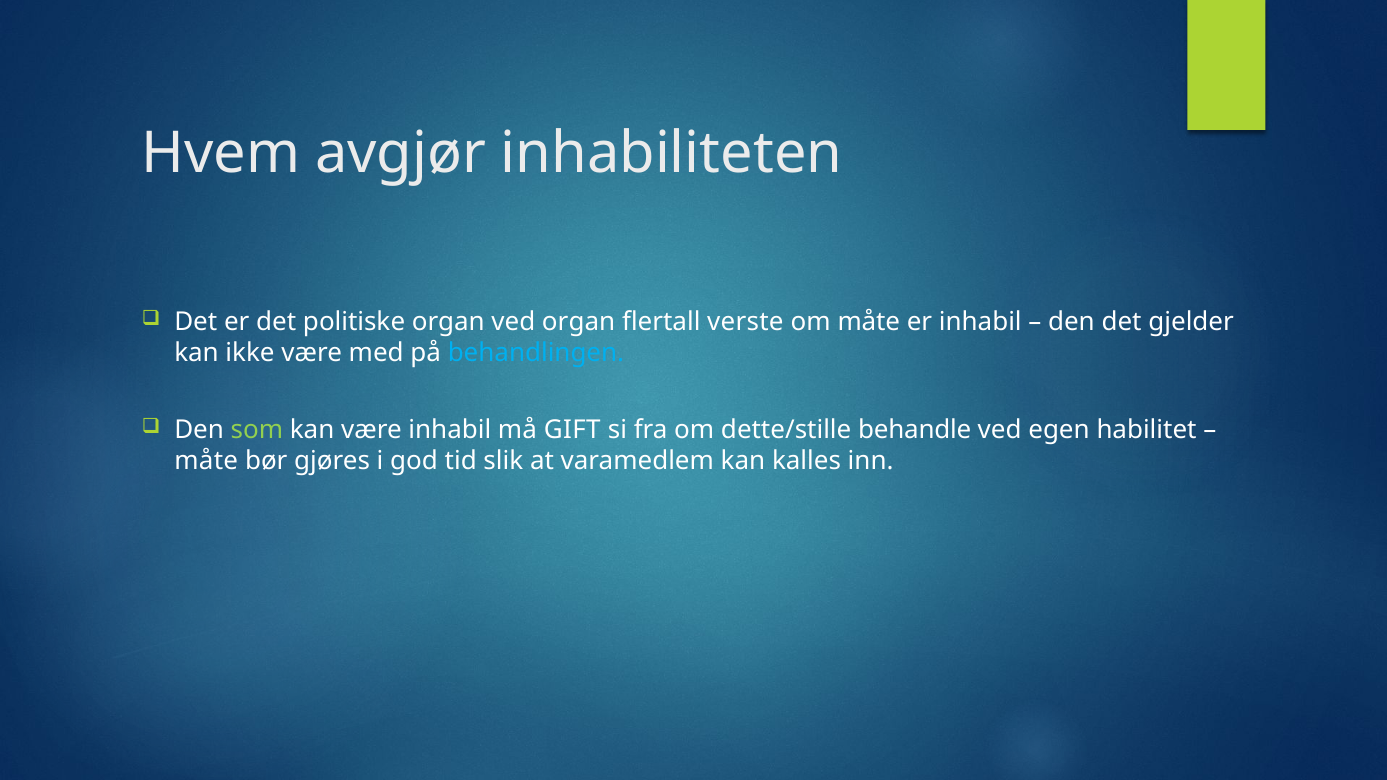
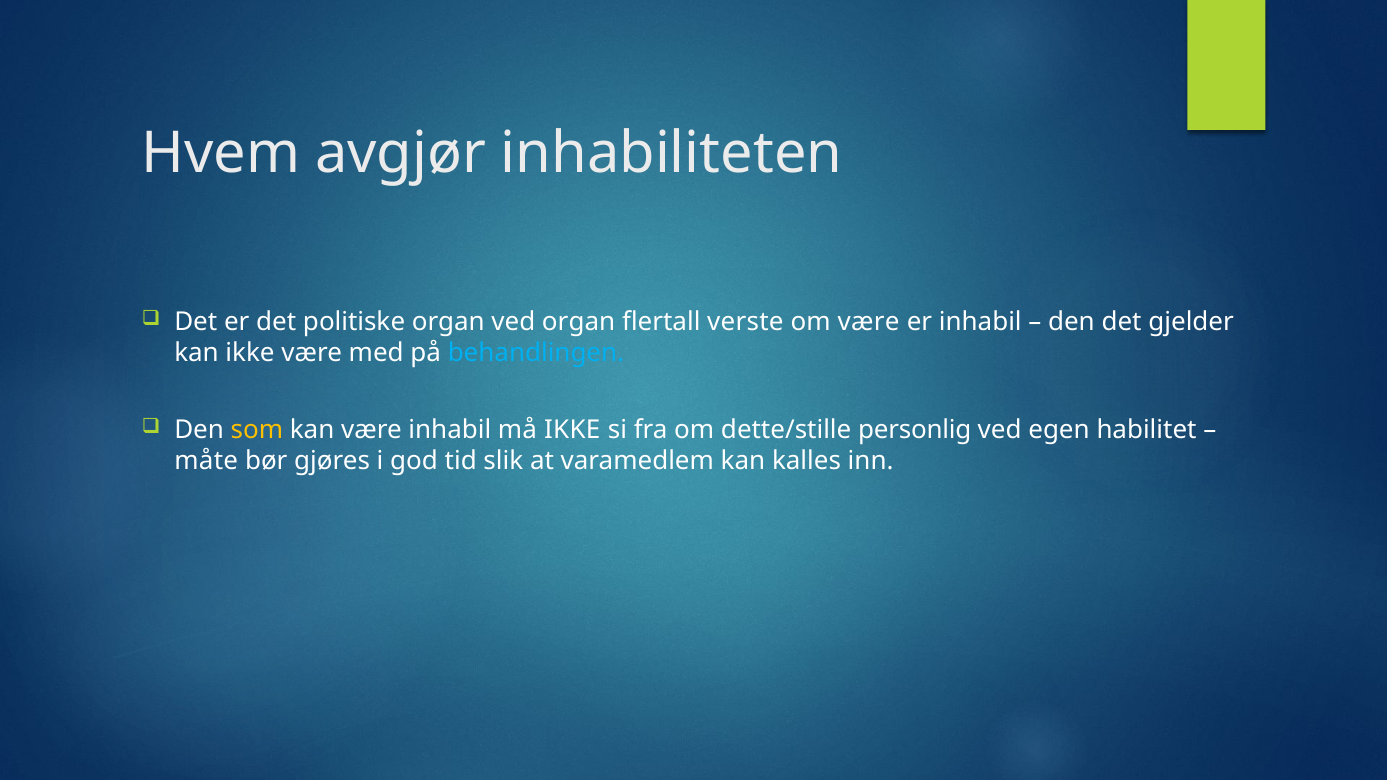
om måte: måte -> være (869, 322)
som colour: light green -> yellow (257, 430)
må GIFT: GIFT -> IKKE (572, 430)
behandle: behandle -> personlig (915, 430)
